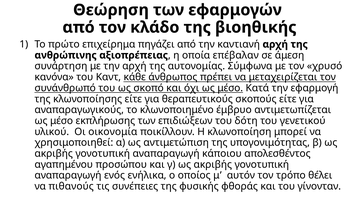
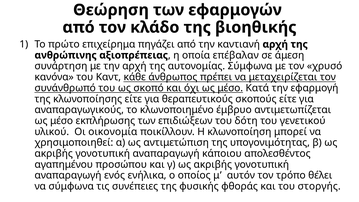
να πιθανούς: πιθανούς -> σύμφωνα (71, 186)
γίνονταν: γίνονταν -> στοργής (319, 186)
